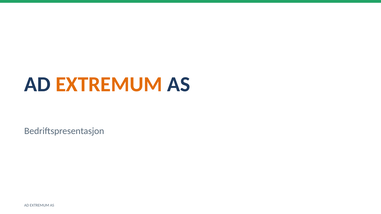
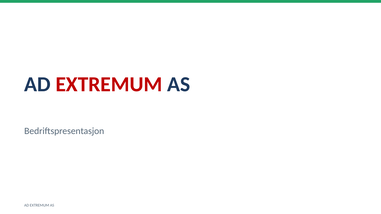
EXTREMUM colour: orange -> red (109, 85)
